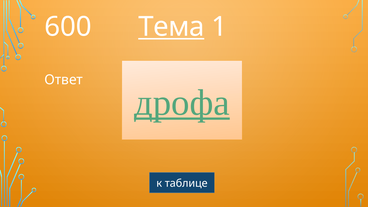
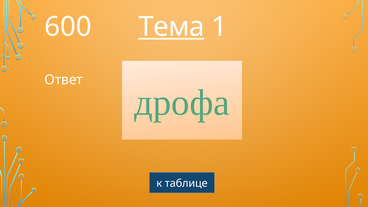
дрофа underline: present -> none (182, 103)
